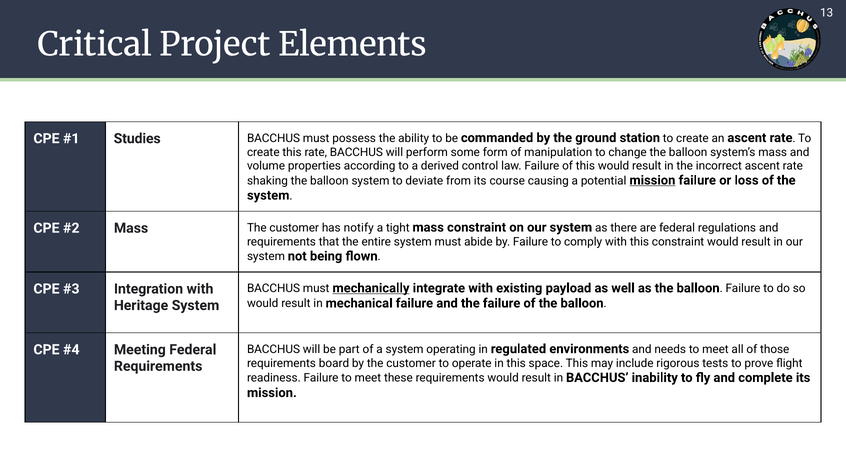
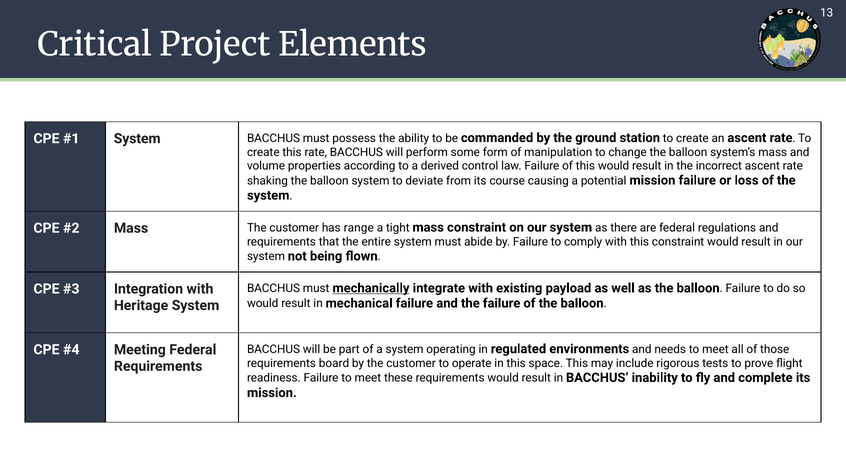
Studies: Studies -> System (137, 139)
mission underline: present -> none (652, 180)
notify: notify -> range (359, 228)
